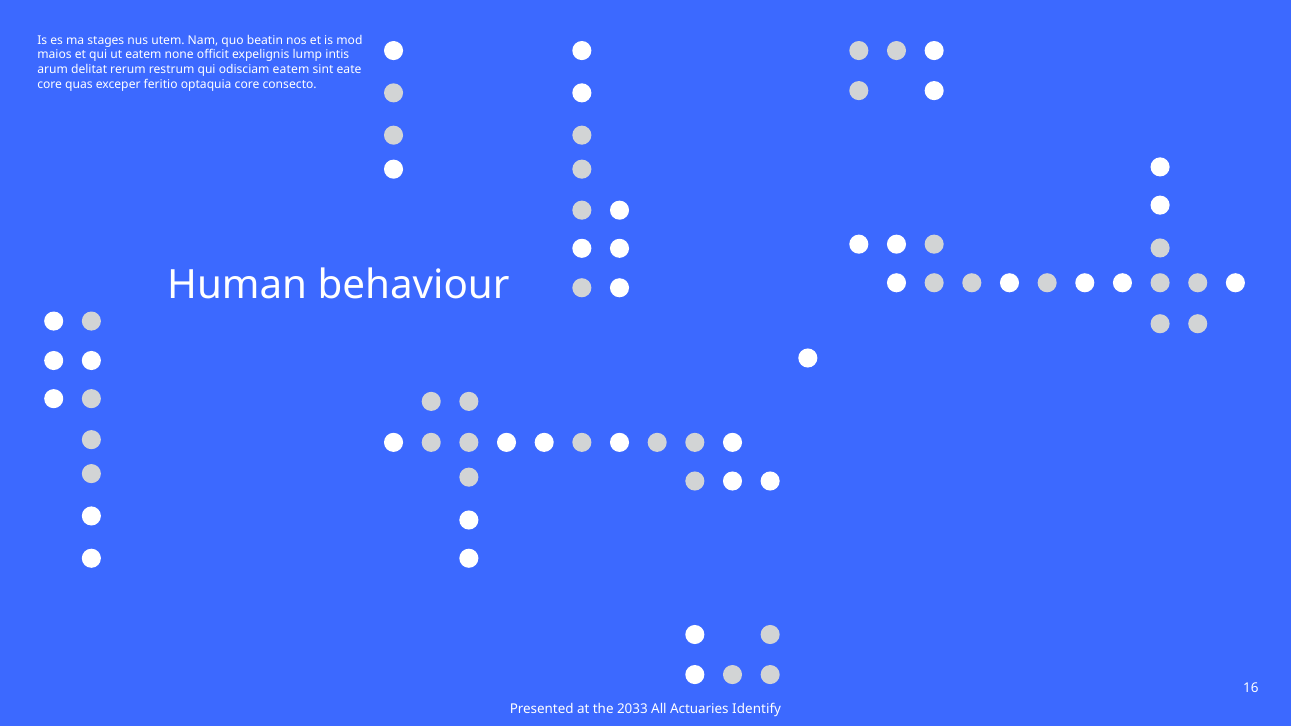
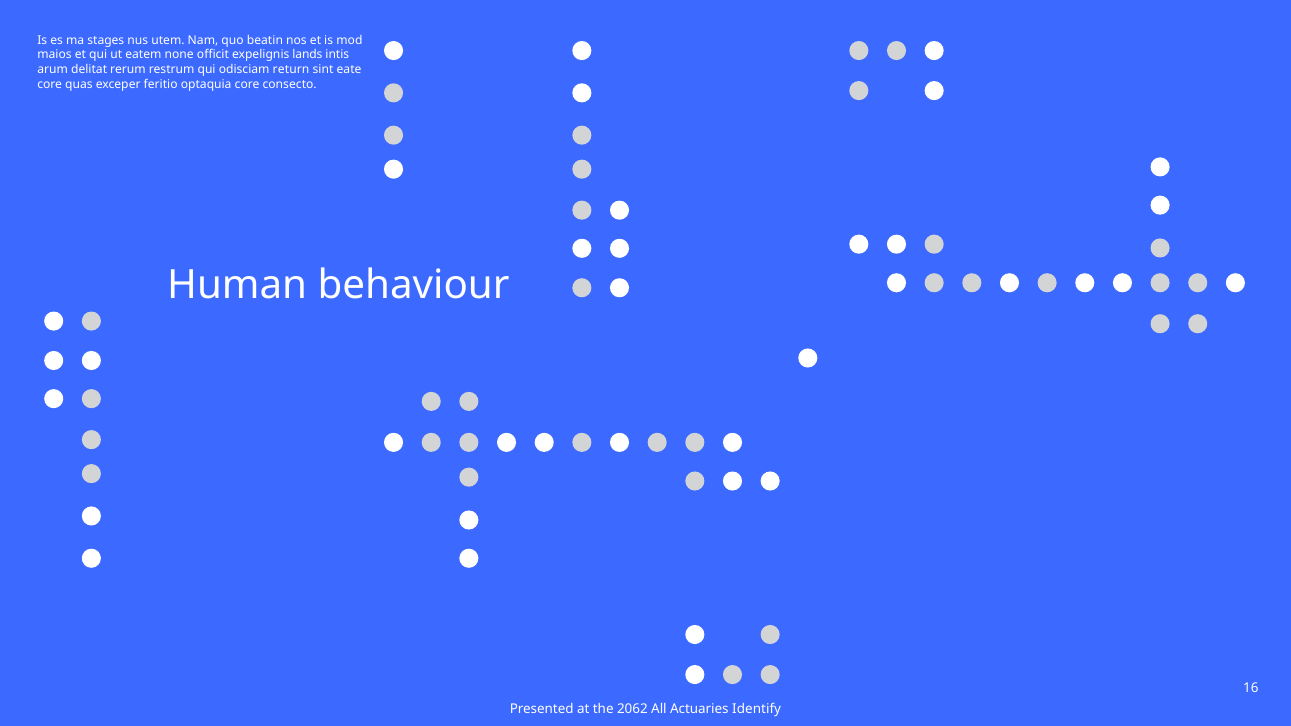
lump: lump -> lands (307, 55)
odisciam eatem: eatem -> return (291, 70)
2033: 2033 -> 2062 (632, 710)
